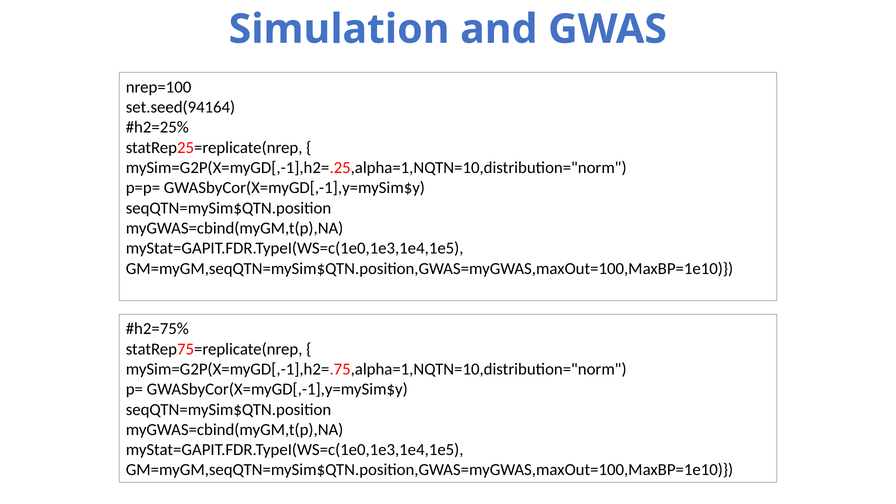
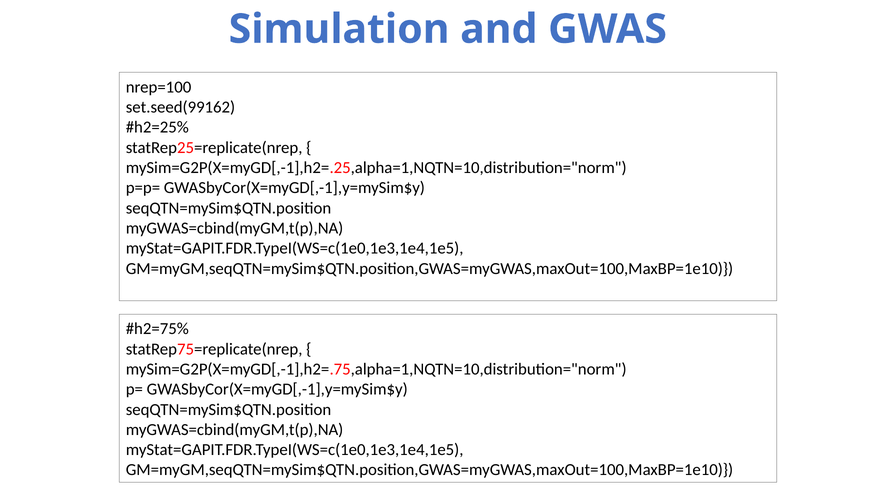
set.seed(94164: set.seed(94164 -> set.seed(99162 (180, 107)
